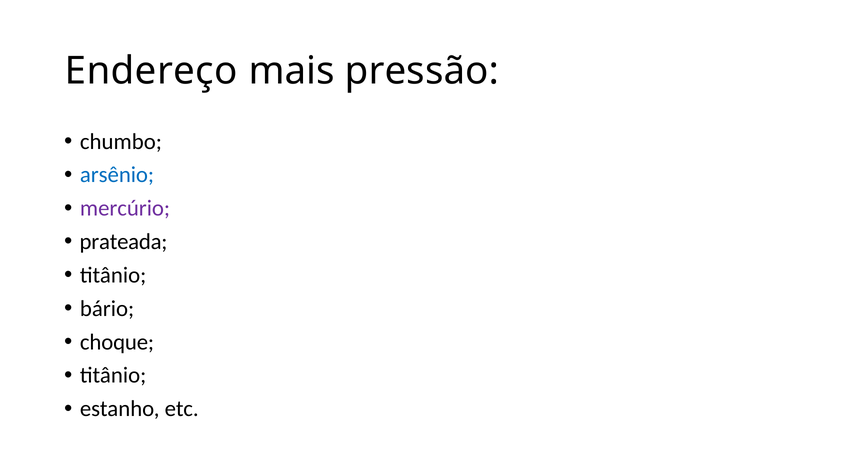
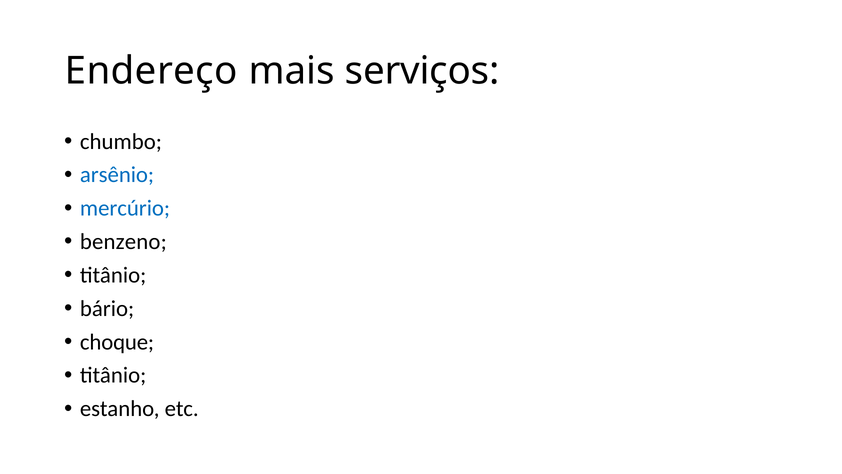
pressão: pressão -> serviços (422, 71)
mercúrio colour: purple -> blue (125, 208)
prateada: prateada -> benzeno (123, 242)
